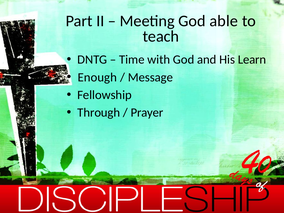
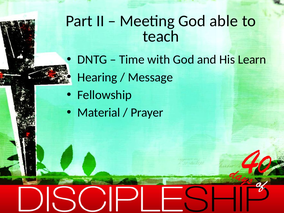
Enough: Enough -> Hearing (97, 77)
Through: Through -> Material (99, 113)
